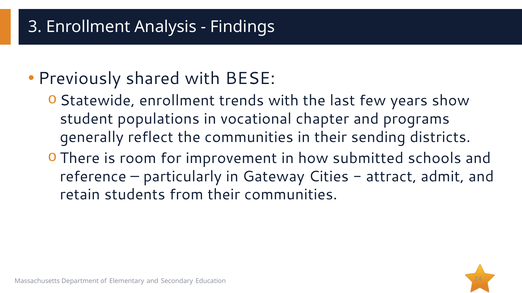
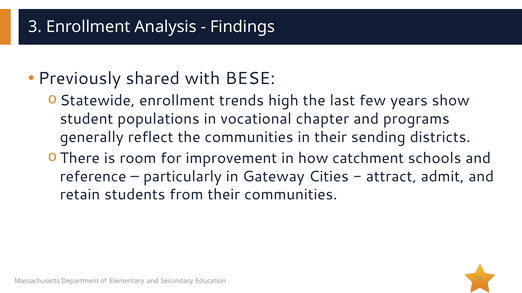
trends with: with -> high (283, 101)
submitted: submitted -> catchment (368, 158)
